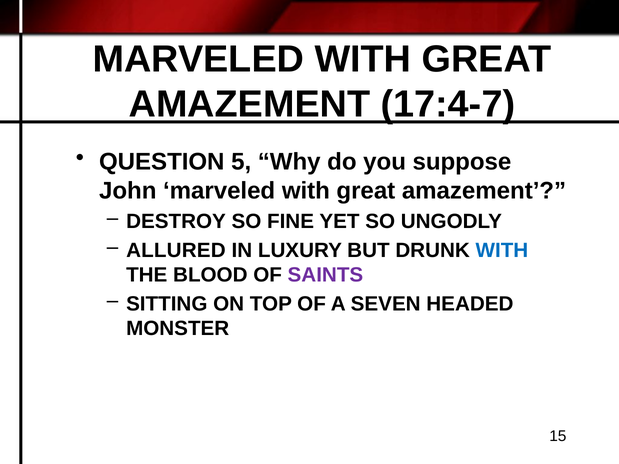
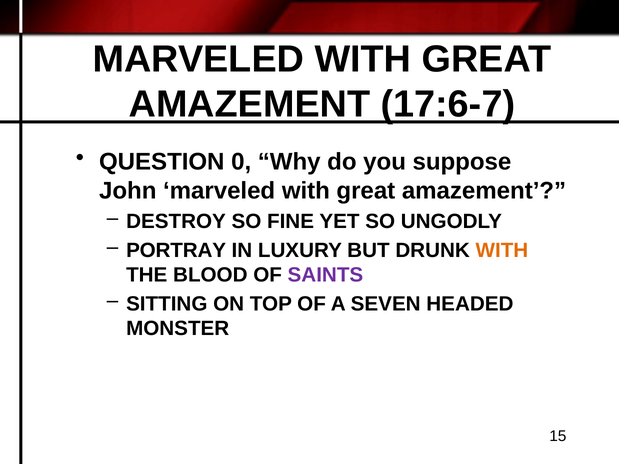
17:4-7: 17:4-7 -> 17:6-7 (448, 105)
5: 5 -> 0 (241, 162)
ALLURED: ALLURED -> PORTRAY (176, 250)
WITH colour: blue -> orange (502, 250)
